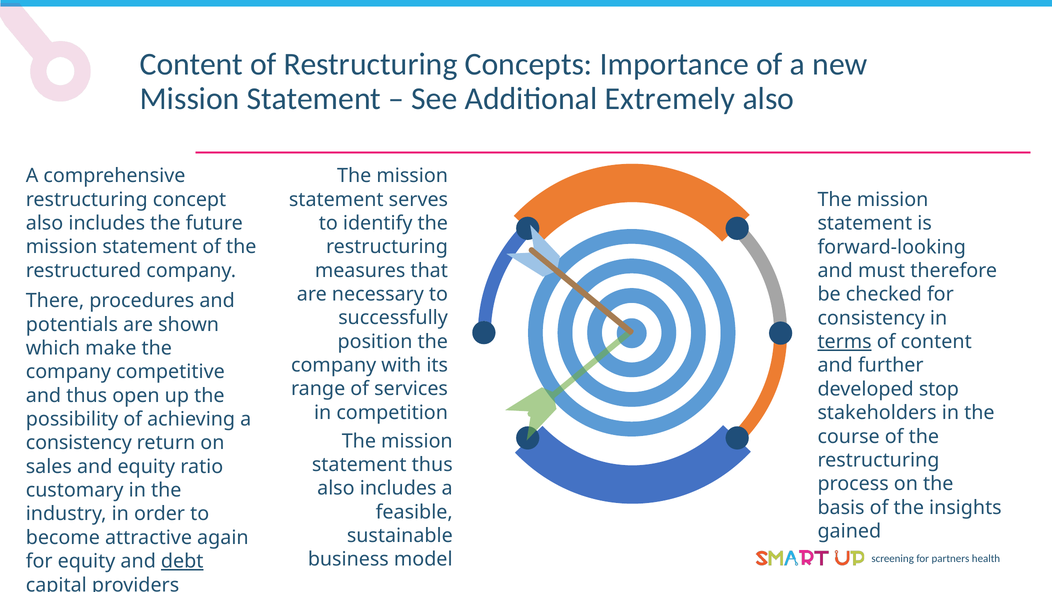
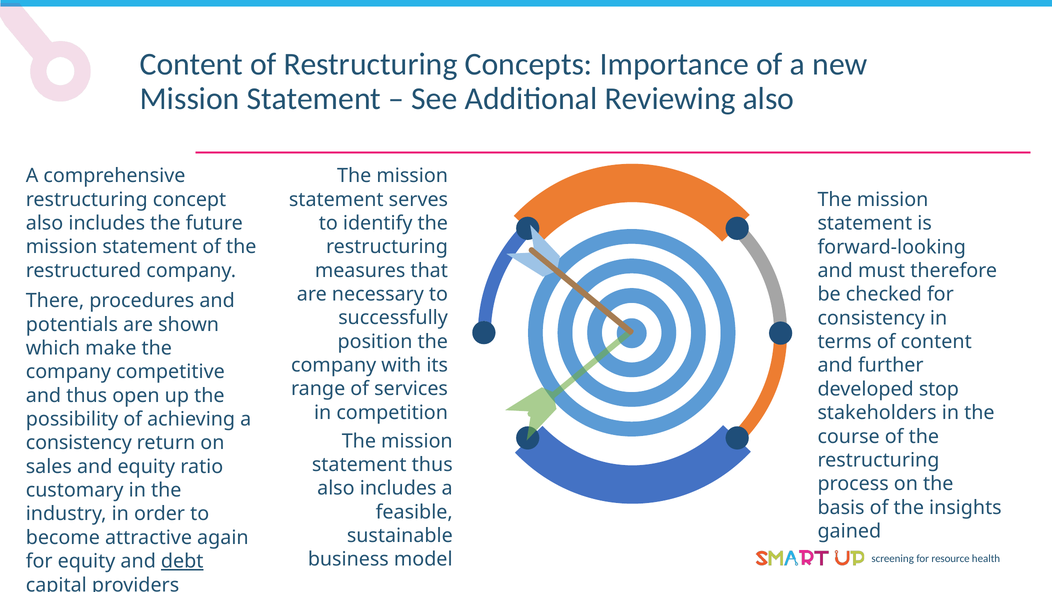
Extremely: Extremely -> Reviewing (670, 99)
terms underline: present -> none (845, 342)
partners: partners -> resource (951, 558)
